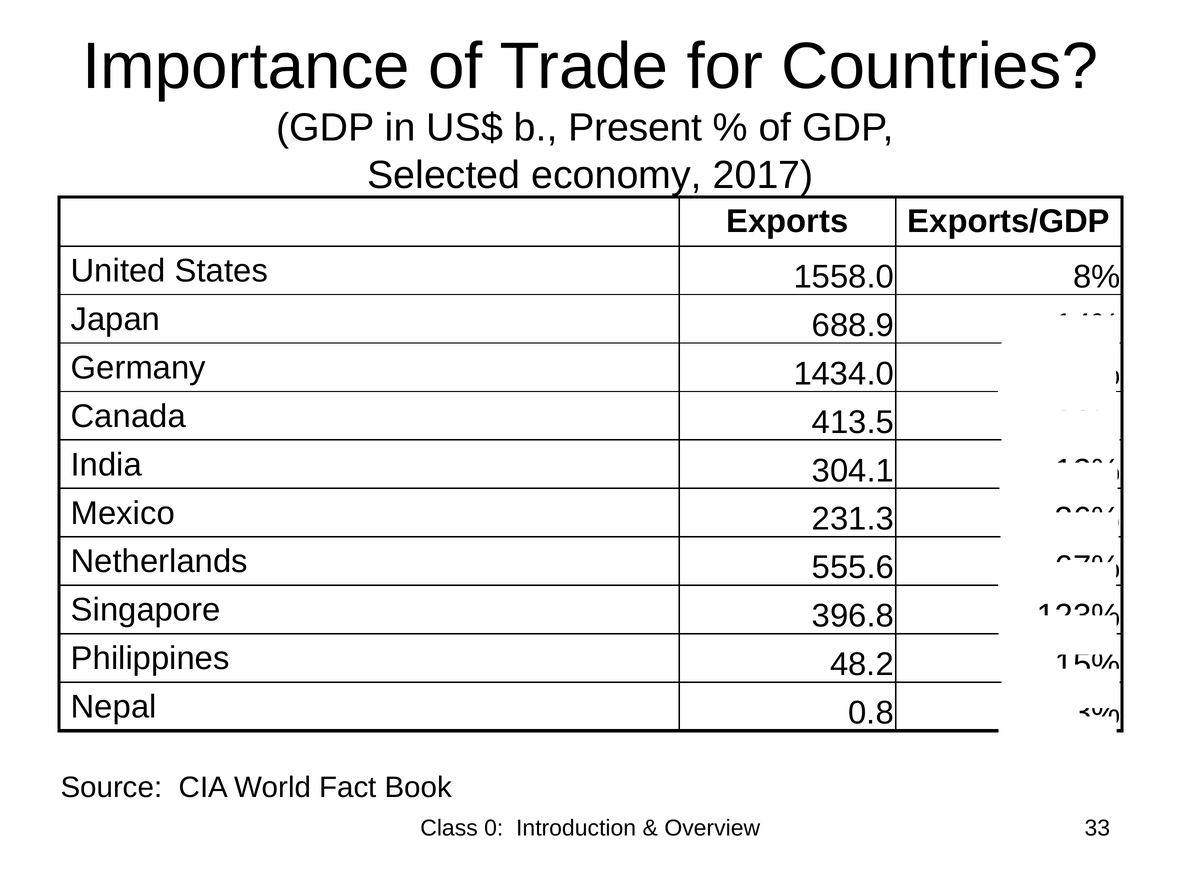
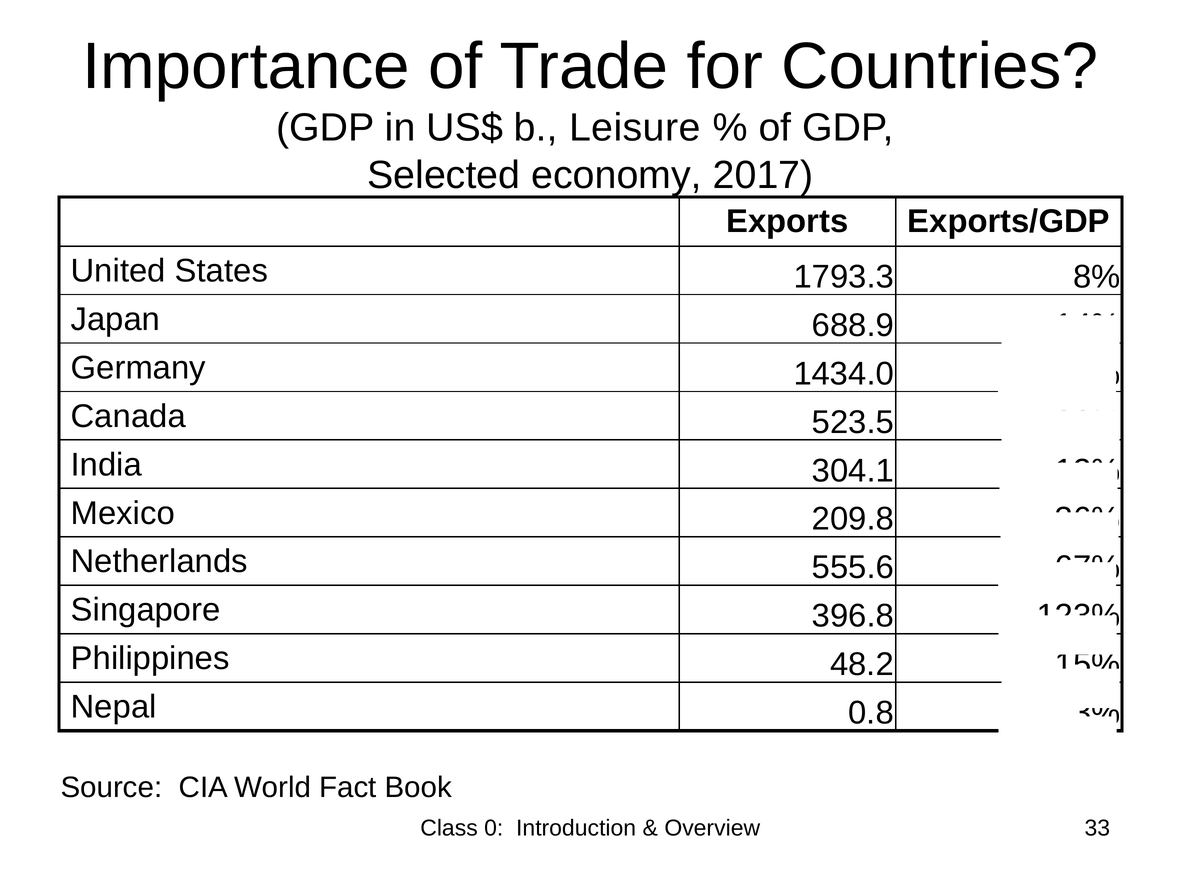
Present: Present -> Leisure (635, 128)
1558.0: 1558.0 -> 1793.3 (844, 277)
413.5: 413.5 -> 523.5 (853, 422)
231.3: 231.3 -> 209.8 (853, 519)
